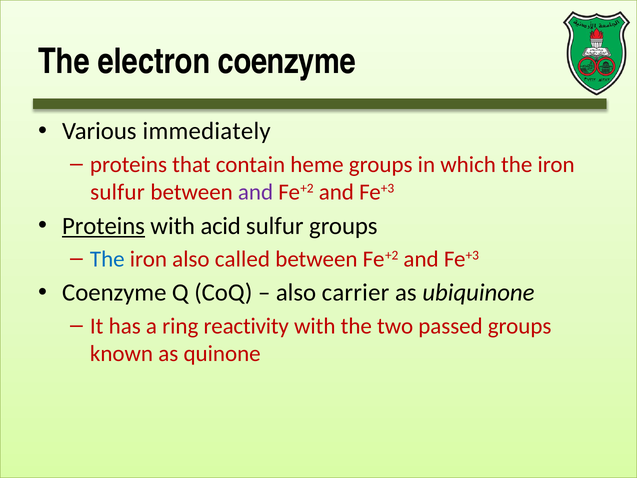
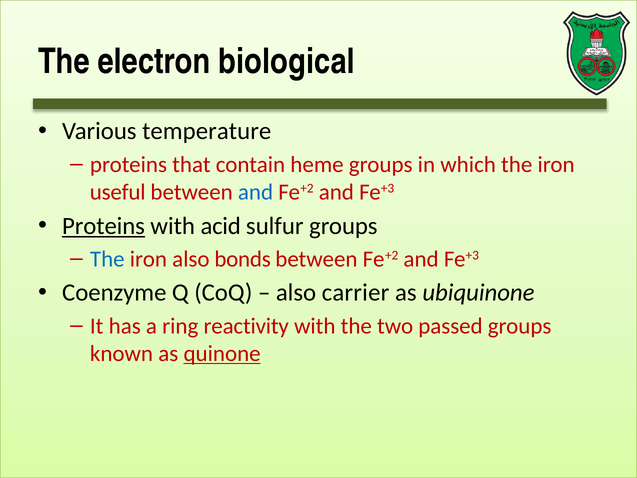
electron coenzyme: coenzyme -> biological (287, 61)
immediately: immediately -> temperature (207, 131)
sulfur: sulfur -> useful (118, 192)
and colour: purple -> blue (256, 192)
called: called -> bonds (243, 259)
quinone underline: none -> present (222, 353)
